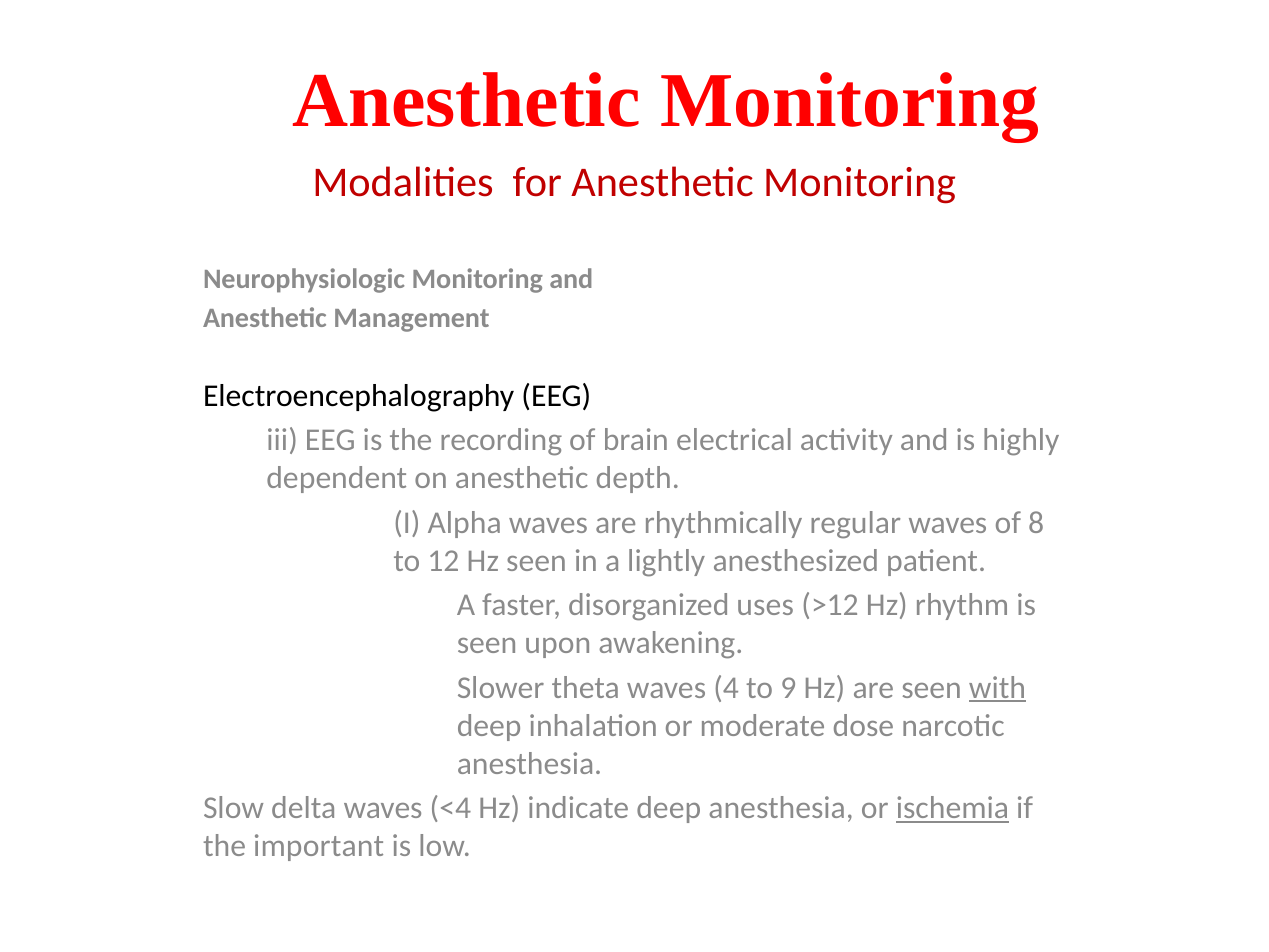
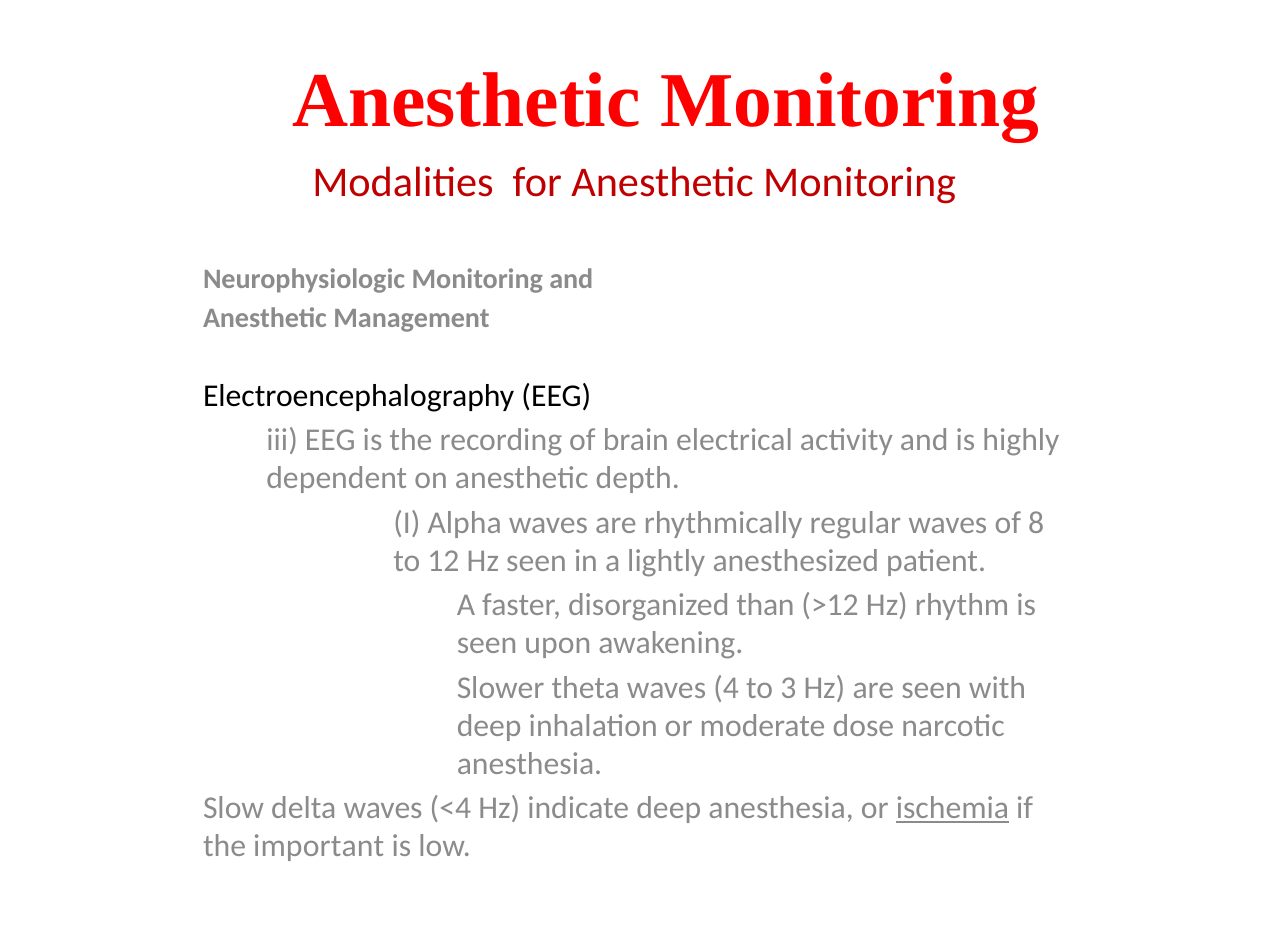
uses: uses -> than (765, 605)
9: 9 -> 3 (788, 687)
with underline: present -> none (998, 687)
